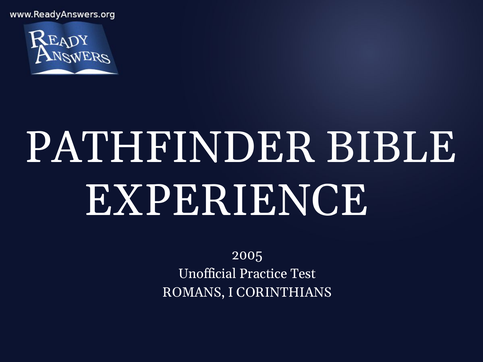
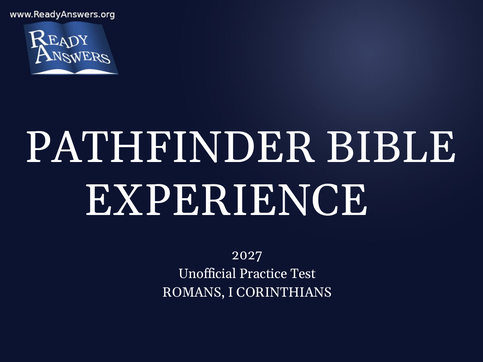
2005: 2005 -> 2027 (247, 255)
